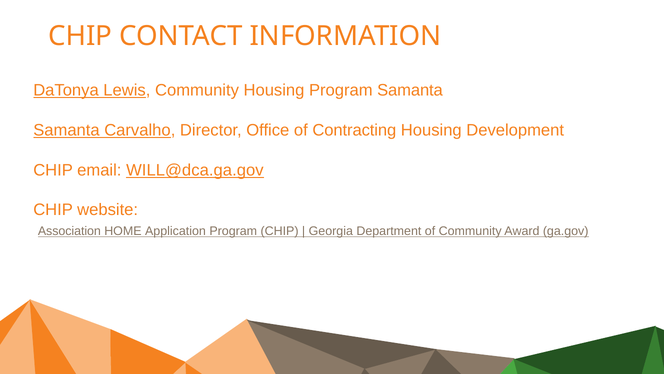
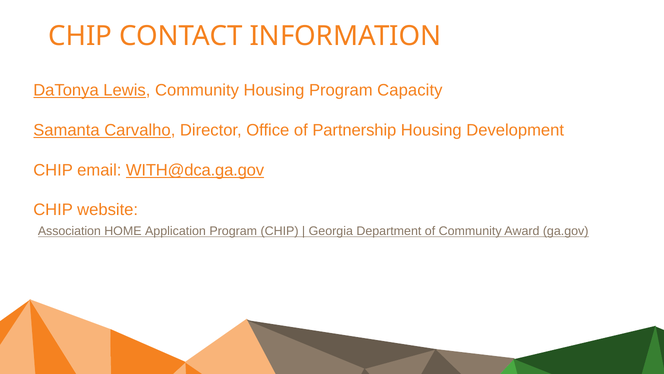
Program Samanta: Samanta -> Capacity (410, 90)
Contracting: Contracting -> Partnership (354, 130)
WILL@dca.ga.gov: WILL@dca.ga.gov -> WITH@dca.ga.gov (195, 170)
